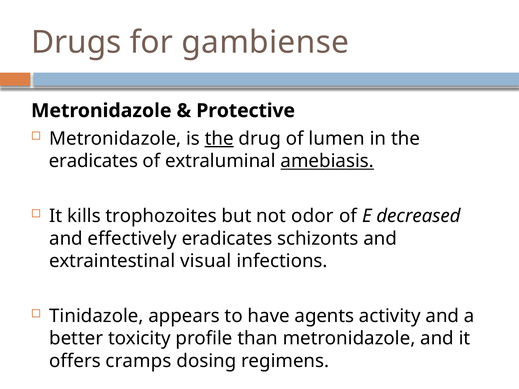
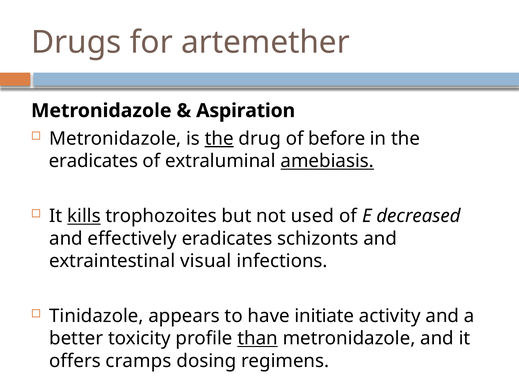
gambiense: gambiense -> artemether (266, 42)
Protective: Protective -> Aspiration (246, 111)
lumen: lumen -> before (337, 139)
kills underline: none -> present (84, 216)
odor: odor -> used (312, 216)
agents: agents -> initiate (324, 316)
than underline: none -> present (258, 339)
